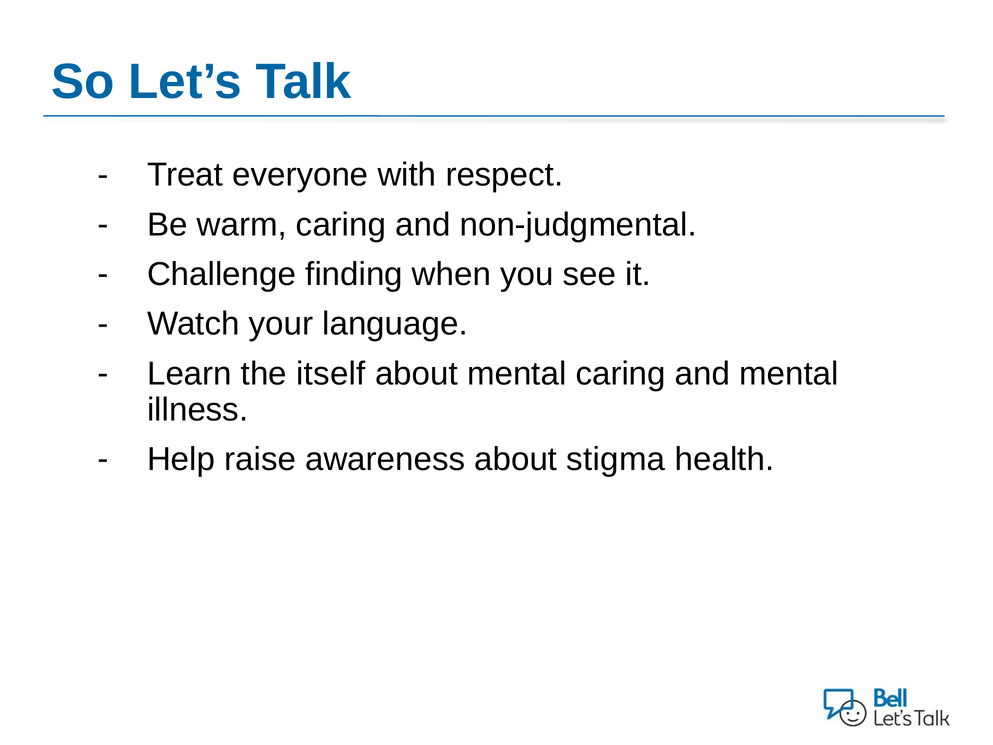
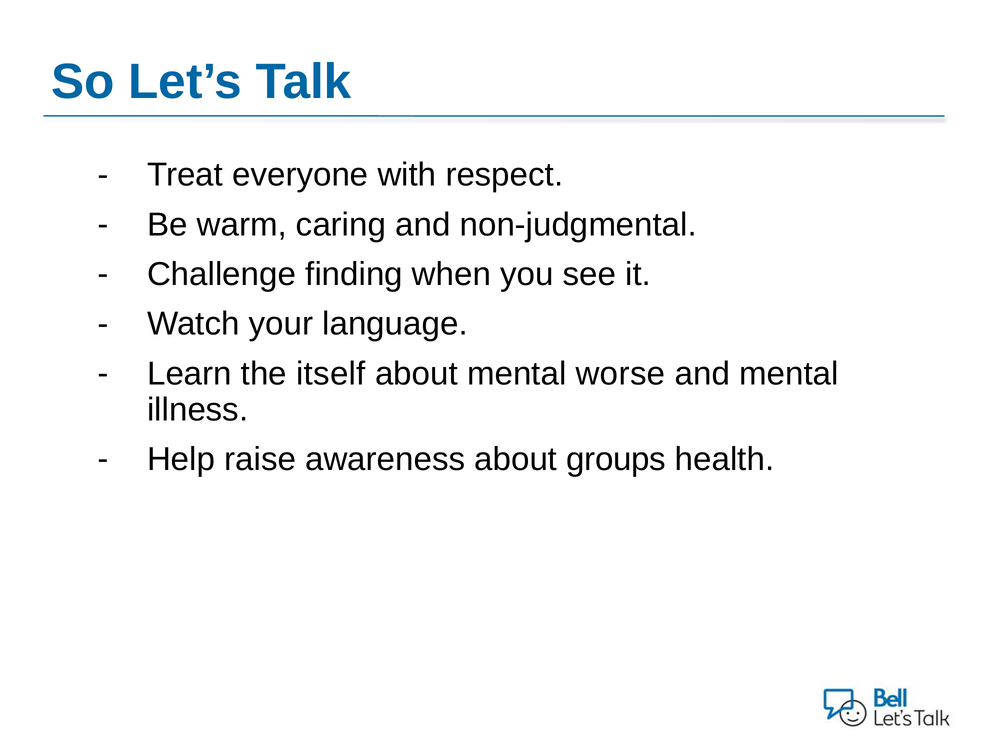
mental caring: caring -> worse (621, 374)
stigma: stigma -> groups (616, 459)
